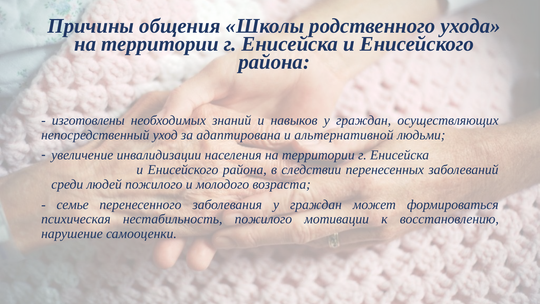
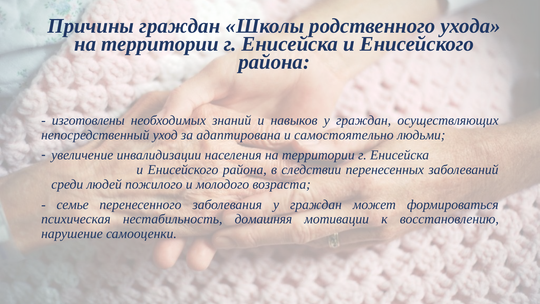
Причины общения: общения -> граждан (180, 26)
альтернативной: альтернативной -> самостоятельно (344, 135)
нестабильность пожилого: пожилого -> домашняя (263, 219)
